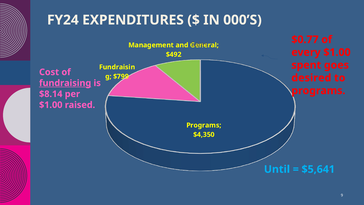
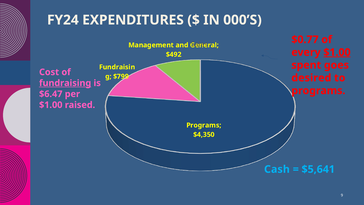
$1.00 underline: none -> present (337, 52)
$8.14: $8.14 -> $6.47 (51, 94)
Until: Until -> Cash (277, 169)
